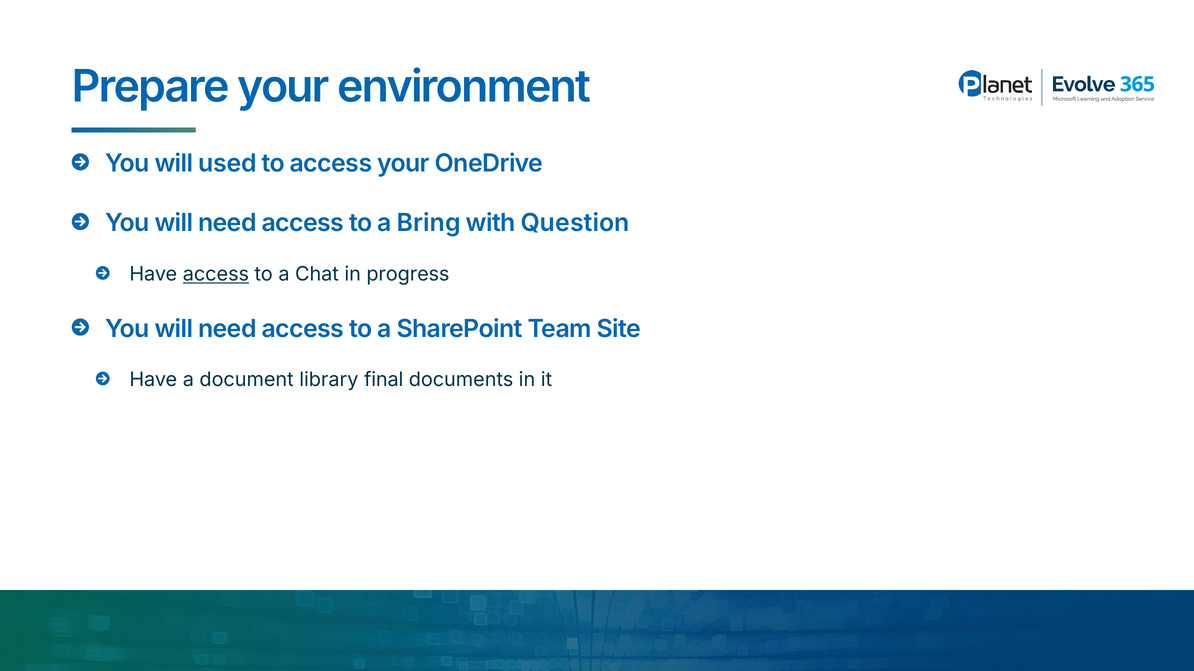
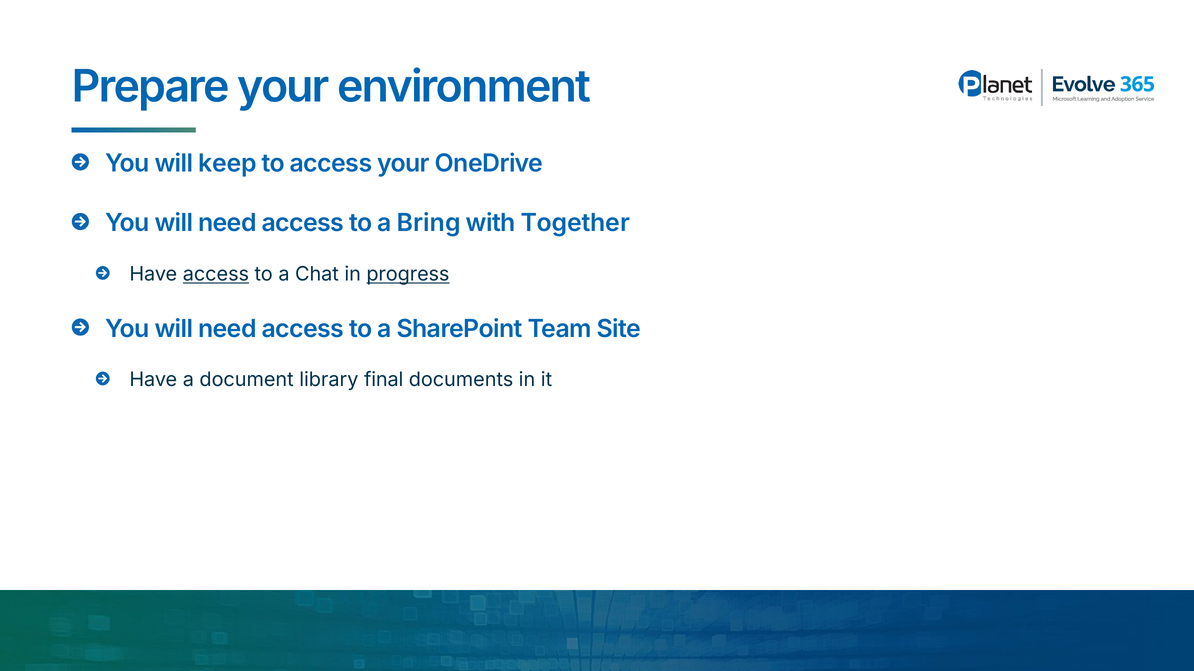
used: used -> keep (228, 164)
Question: Question -> Together (575, 223)
progress underline: none -> present (408, 275)
